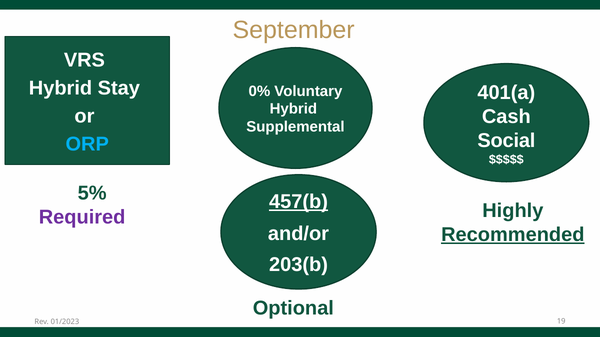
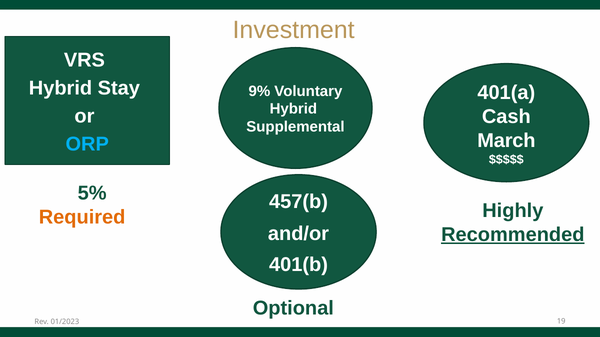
September: September -> Investment (294, 30)
0%: 0% -> 9% (259, 91)
Social: Social -> March (506, 141)
457(b underline: present -> none (299, 202)
Required colour: purple -> orange (82, 217)
203(b: 203(b -> 401(b (299, 265)
